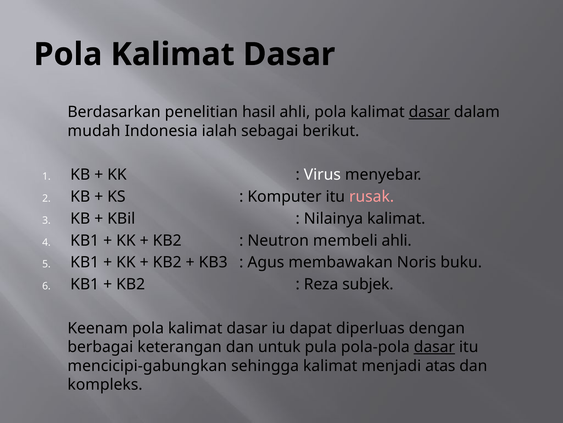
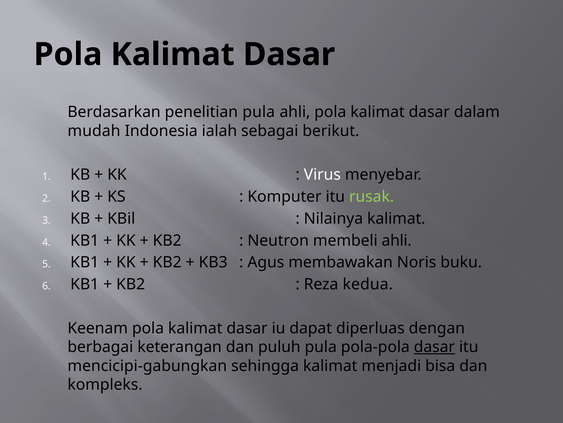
penelitian hasil: hasil -> pula (259, 112)
dasar underline: present -> none (429, 112)
rusak colour: pink -> light green (372, 196)
subjek: subjek -> kedua (368, 284)
untuk: untuk -> puluh (279, 346)
atas: atas -> bisa (440, 365)
